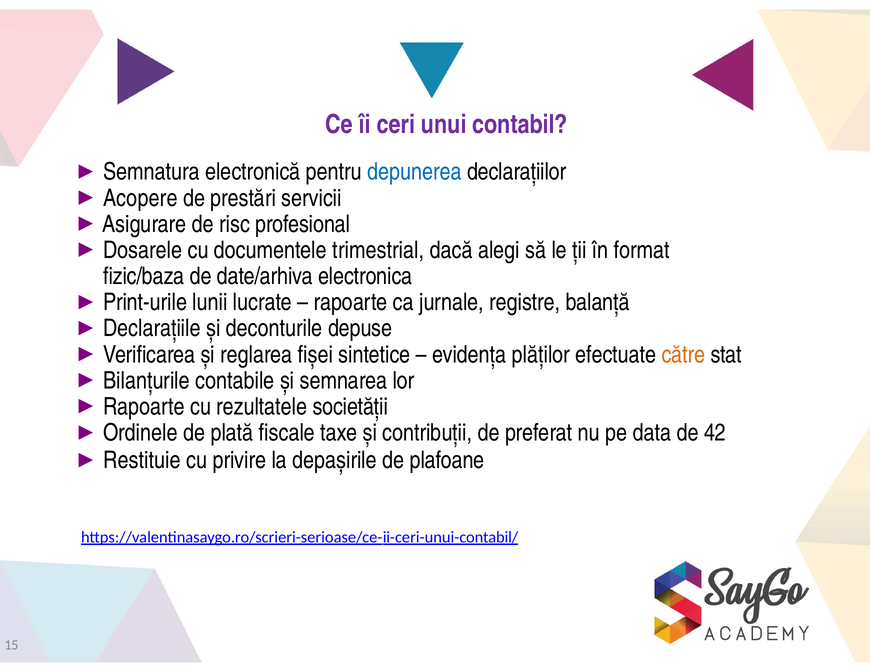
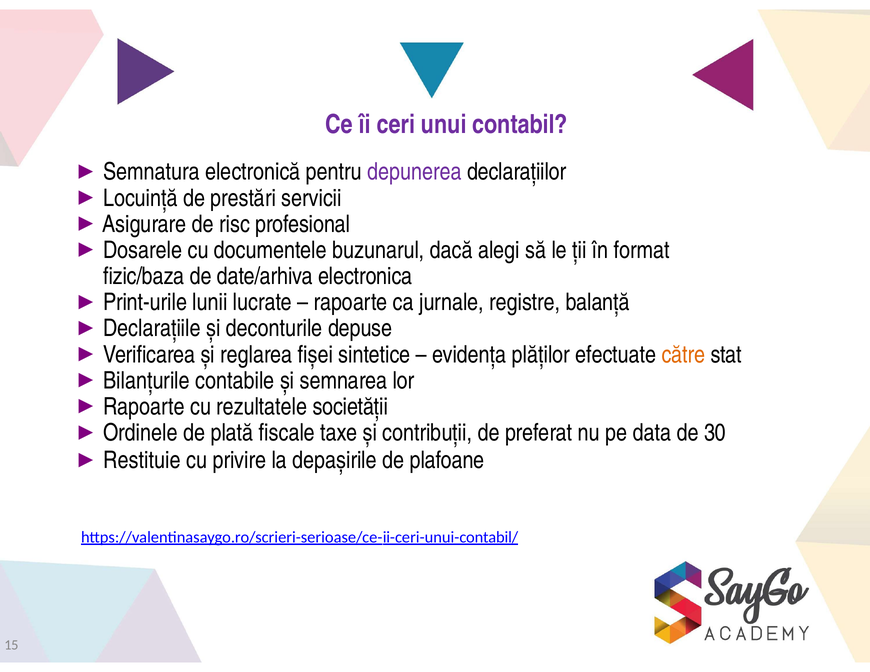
depunerea colour: blue -> purple (415, 172)
Acopere: Acopere -> Locuință (140, 198)
trimestrial: trimestrial -> buzunarul (378, 250)
42: 42 -> 30 (715, 433)
